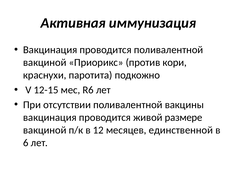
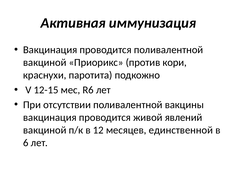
размере: размере -> явлений (184, 117)
